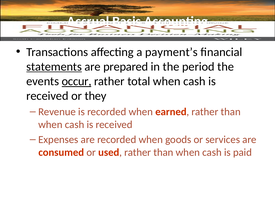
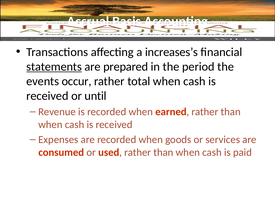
payment’s: payment’s -> increases’s (171, 52)
occur underline: present -> none (77, 81)
they: they -> until (96, 96)
